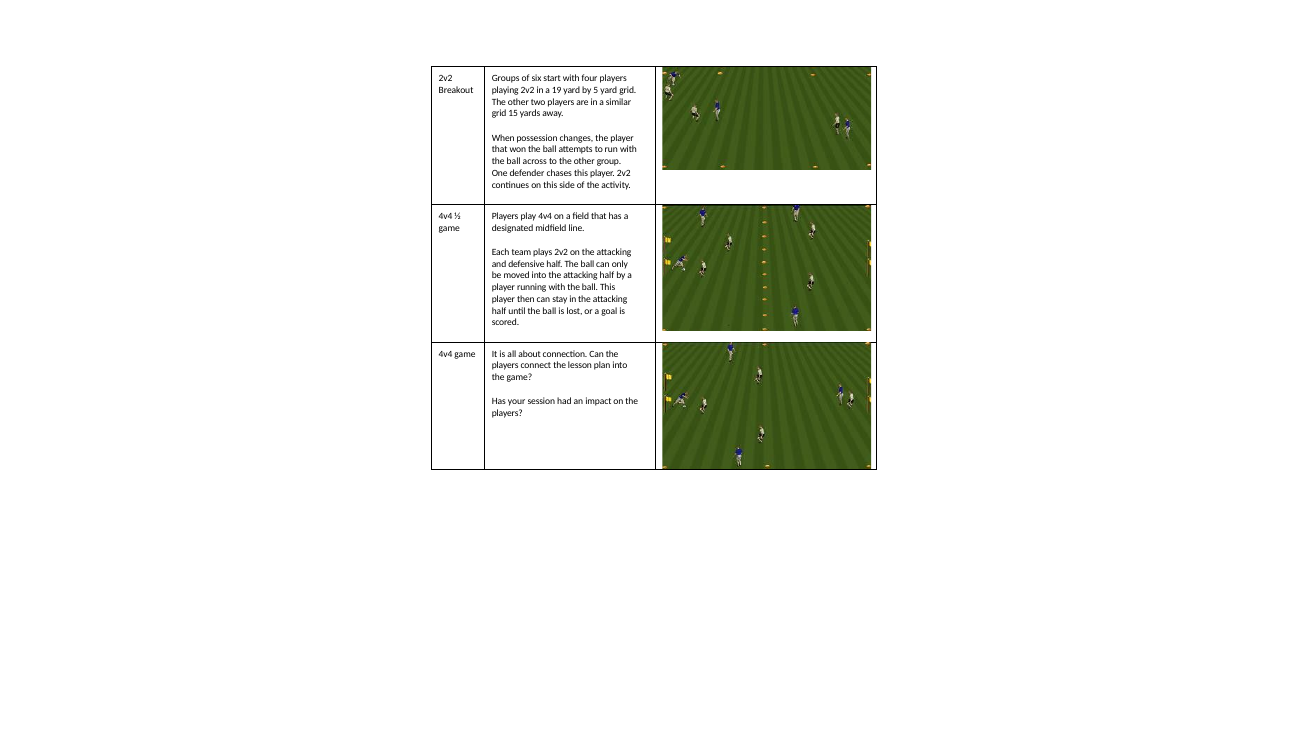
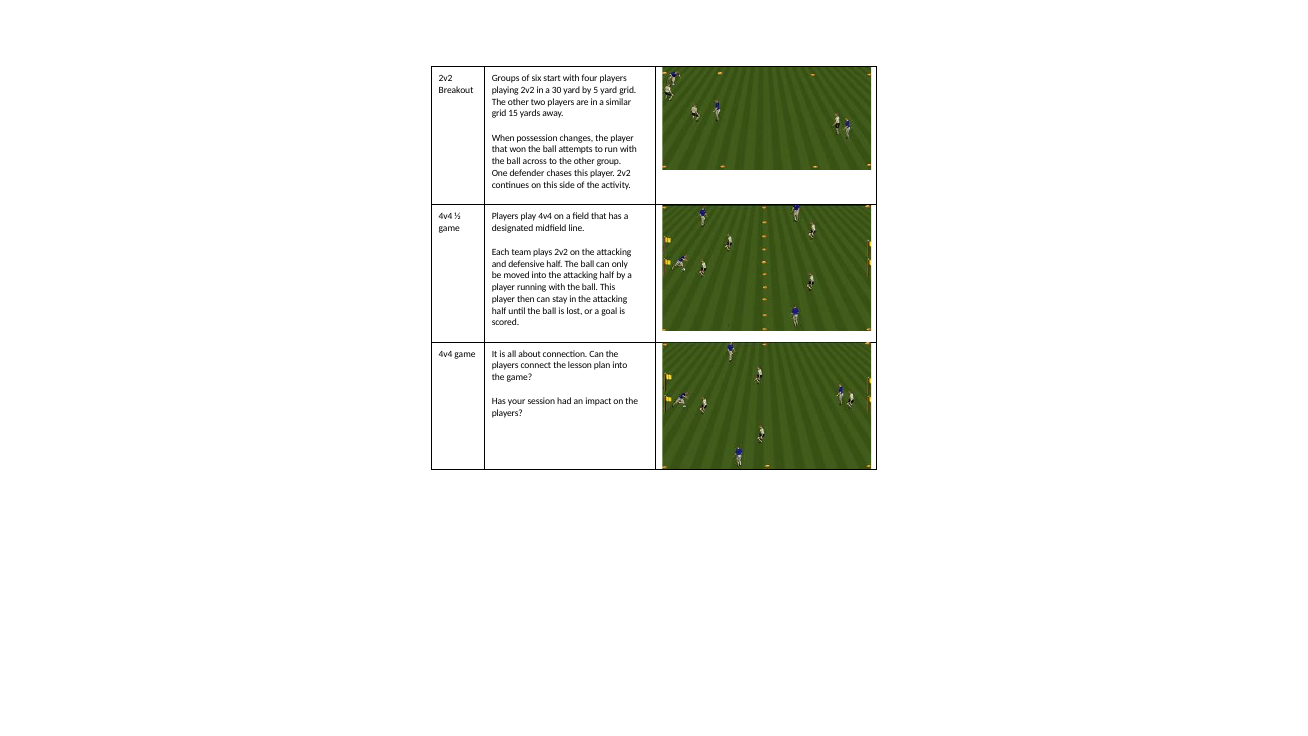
19: 19 -> 30 (557, 90)
